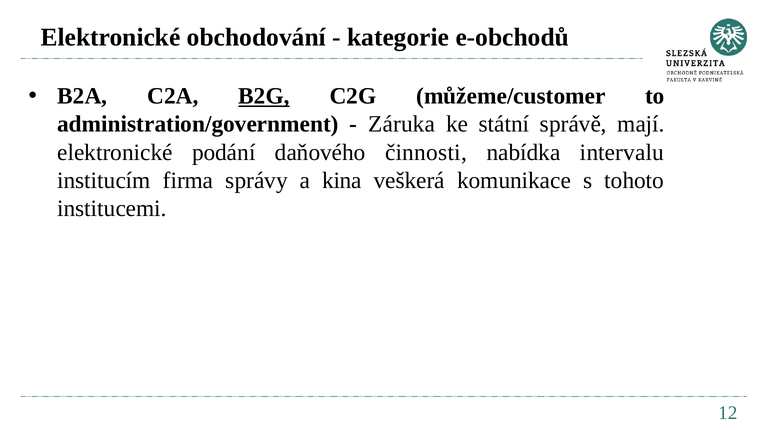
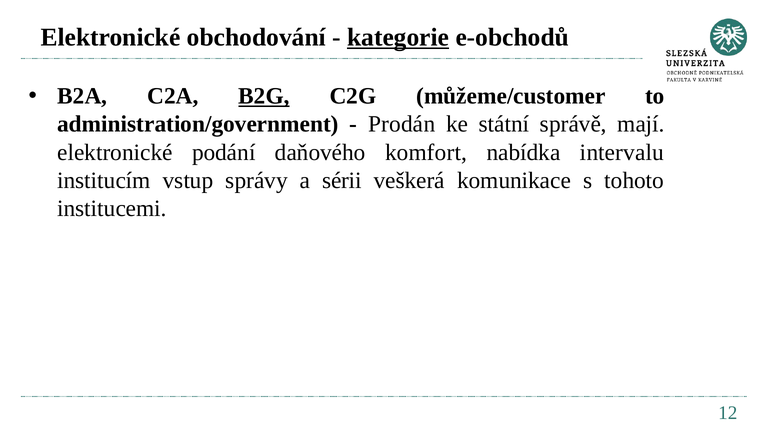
kategorie underline: none -> present (398, 37)
Záruka: Záruka -> Prodán (402, 124)
činnosti: činnosti -> komfort (426, 152)
firma: firma -> vstup (188, 180)
kina: kina -> sérii (342, 180)
